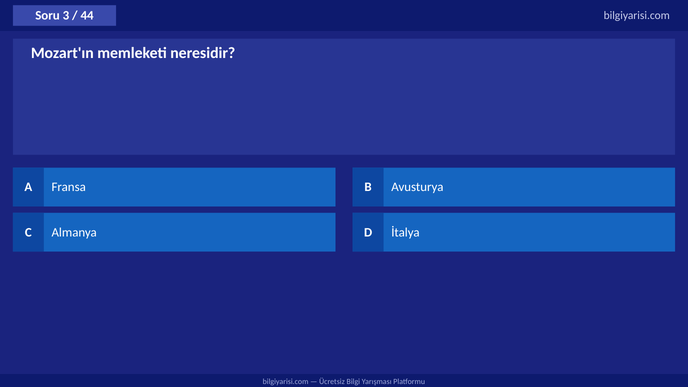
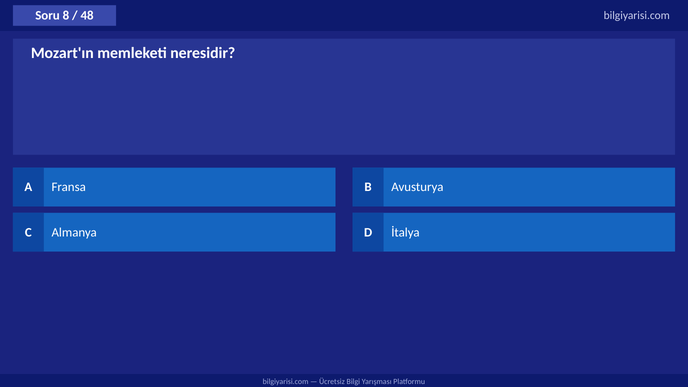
3: 3 -> 8 (66, 16)
44: 44 -> 48 (87, 16)
